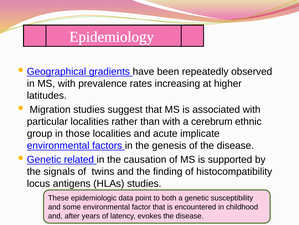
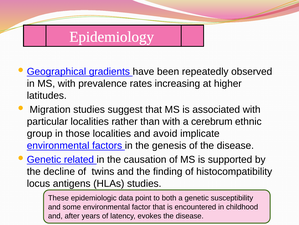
acute: acute -> avoid (165, 133)
signals: signals -> decline (59, 171)
